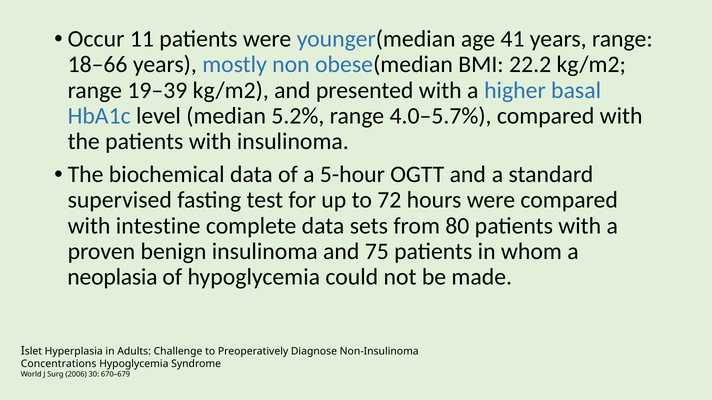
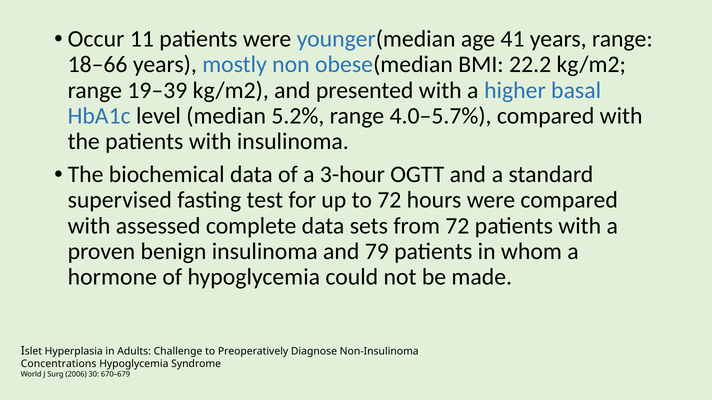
5-hour: 5-hour -> 3-hour (352, 175)
intestine: intestine -> assessed (158, 226)
from 80: 80 -> 72 (457, 226)
75: 75 -> 79 (377, 252)
neoplasia: neoplasia -> hormone (112, 277)
